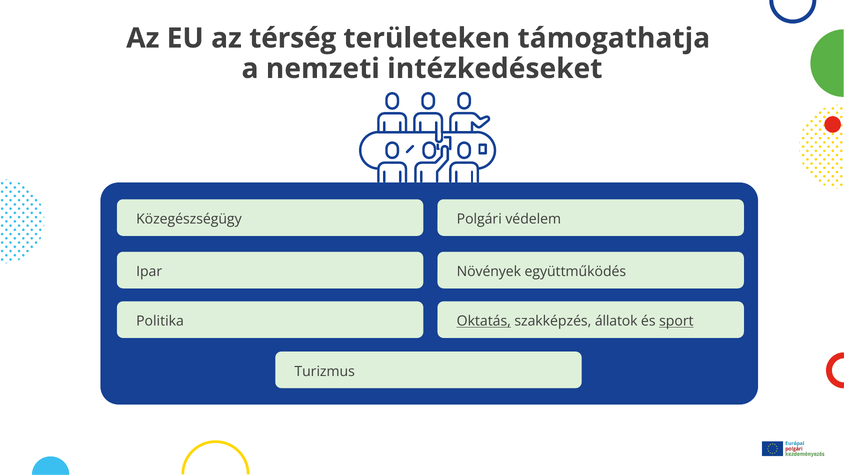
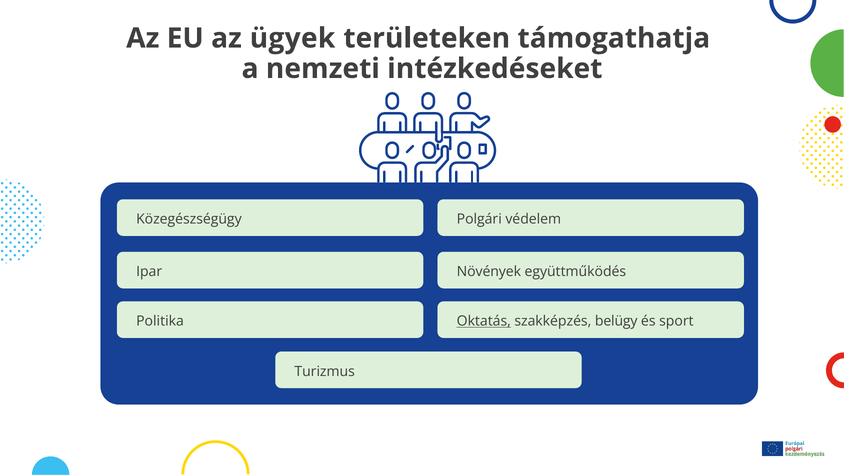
térség: térség -> ügyek (292, 38)
állatok: állatok -> belügy (616, 321)
sport underline: present -> none (676, 321)
